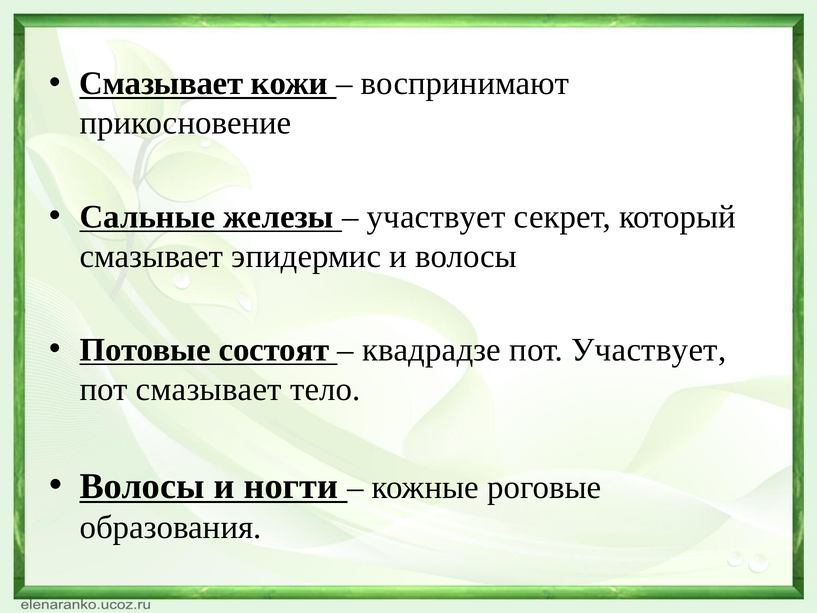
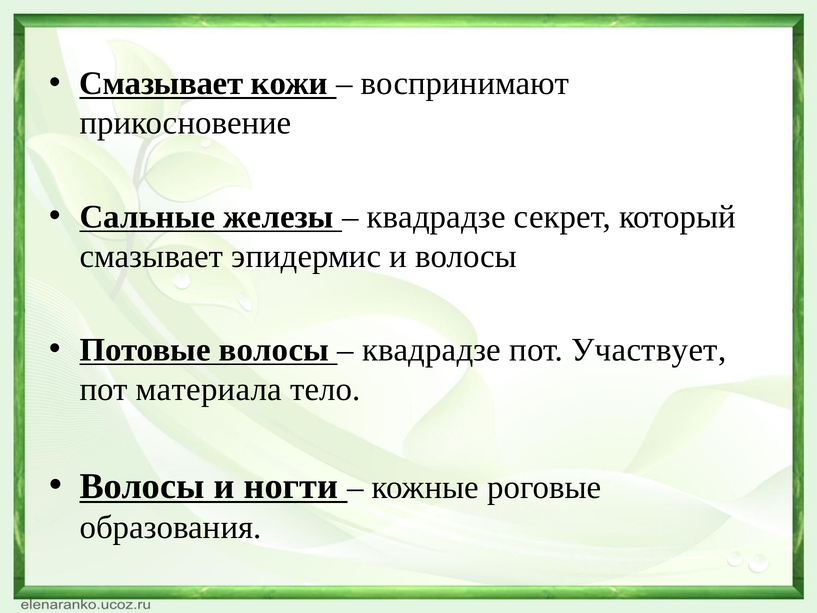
участвует: участвует -> квадрадзе (436, 217)
Потовые состоят: состоят -> волосы (274, 350)
пот смазывает: смазывает -> материала (209, 389)
